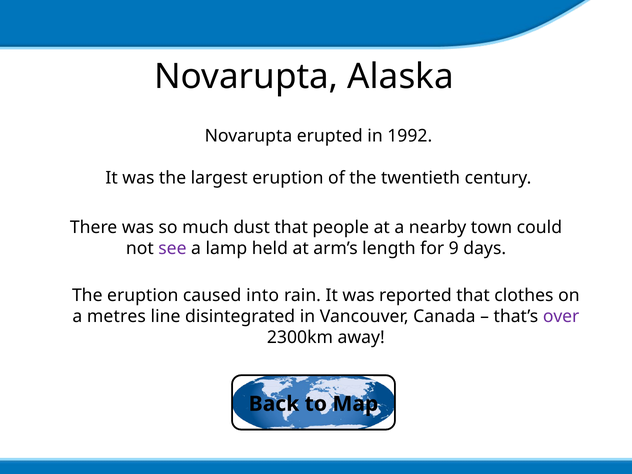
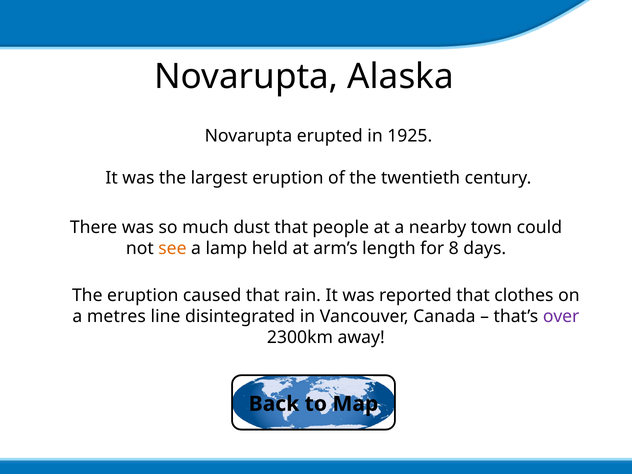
1992: 1992 -> 1925 (410, 136)
see colour: purple -> orange (172, 249)
9: 9 -> 8 (454, 249)
caused into: into -> that (263, 295)
